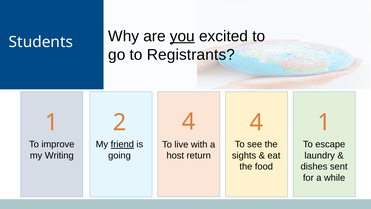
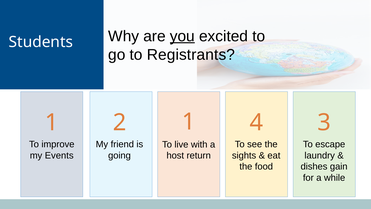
2 4: 4 -> 1 (189, 121)
4 1: 1 -> 3 (324, 122)
friend underline: present -> none (122, 144)
Writing: Writing -> Events (59, 155)
sent: sent -> gain (339, 166)
